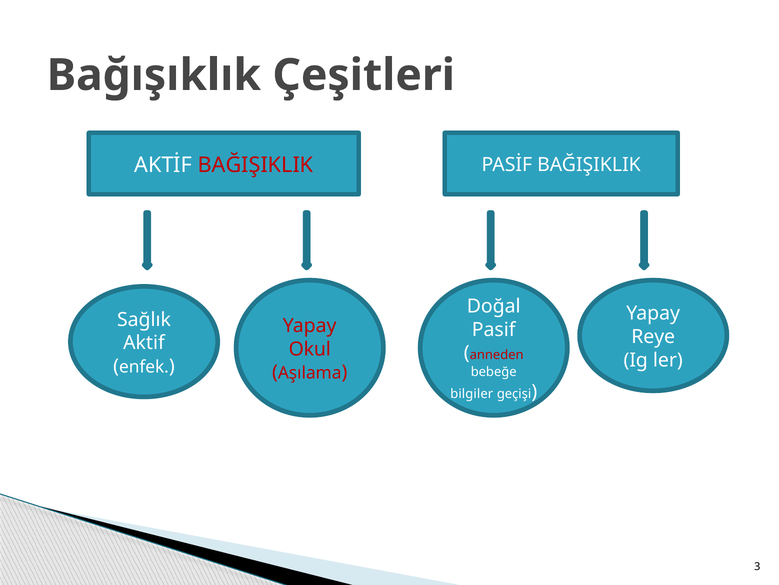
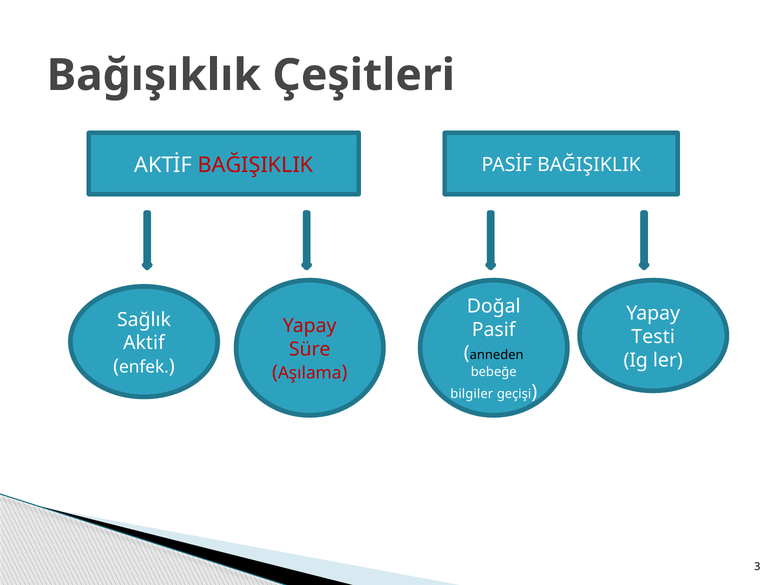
Reye: Reye -> Testi (653, 336)
Okul: Okul -> Süre (310, 349)
anneden colour: red -> black (497, 355)
